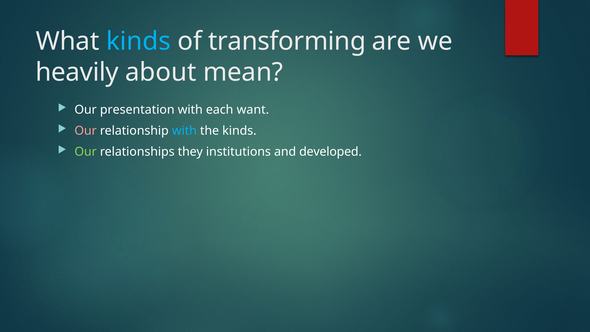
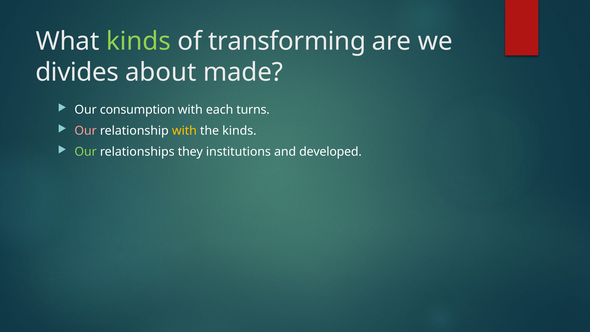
kinds colour: light blue -> light green (138, 41)
heavily: heavily -> divides (77, 72)
mean: mean -> made (243, 72)
presentation: presentation -> consumption (137, 110)
want: want -> turns (253, 110)
with colour: light blue -> yellow (184, 131)
